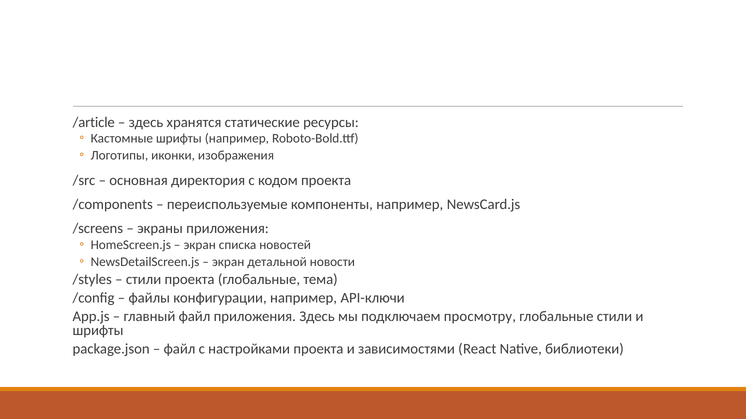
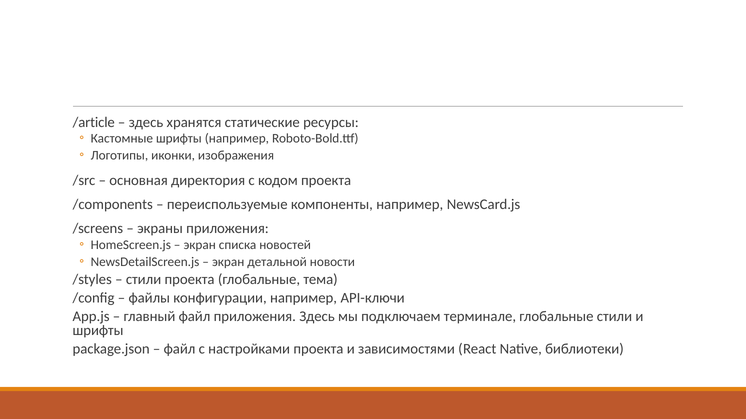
просмотру: просмотру -> терминале (480, 317)
